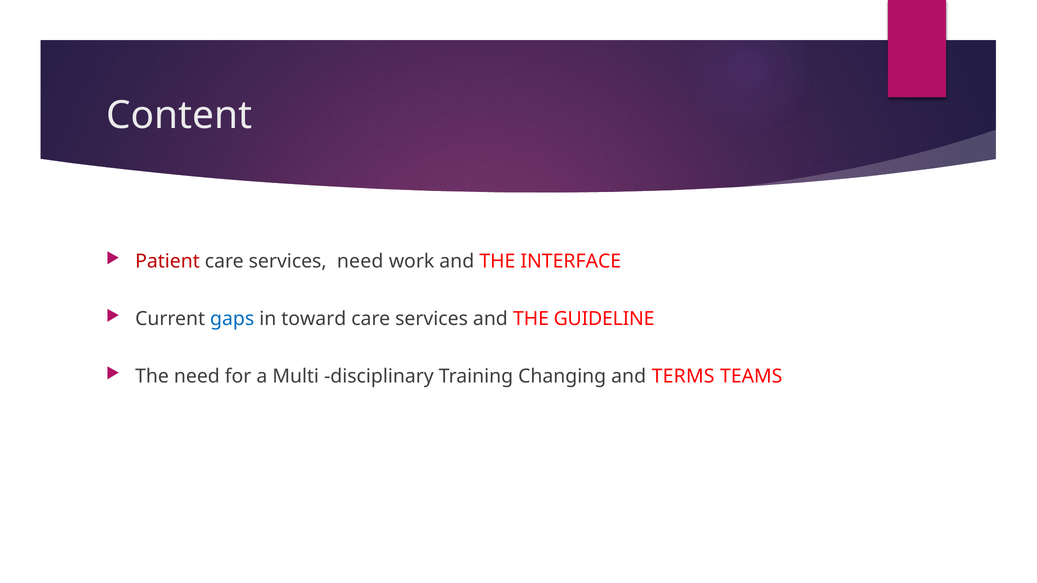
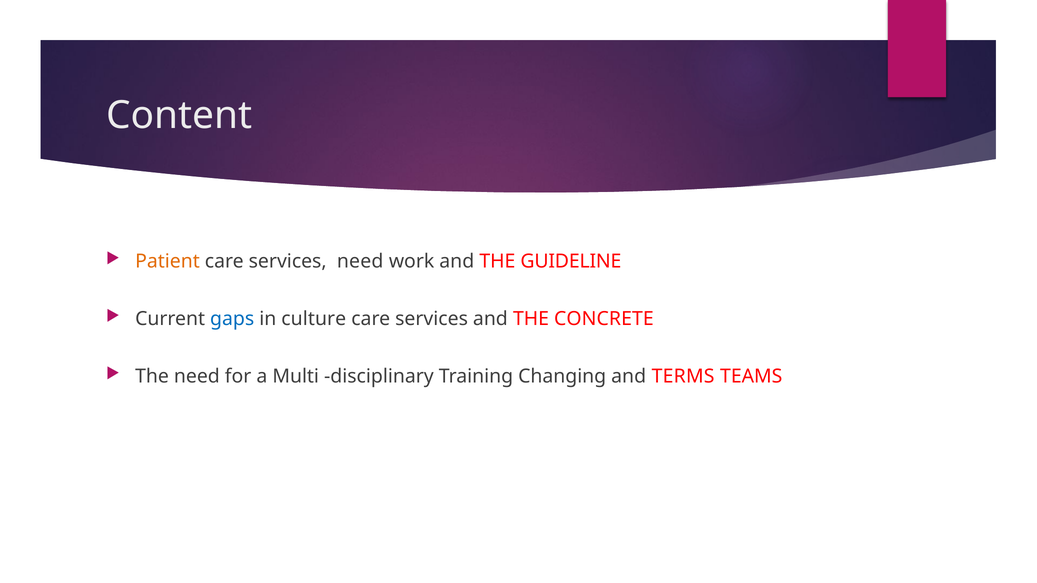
Patient colour: red -> orange (168, 262)
INTERFACE: INTERFACE -> GUIDELINE (571, 262)
toward: toward -> culture (314, 319)
GUIDELINE: GUIDELINE -> CONCRETE (604, 319)
